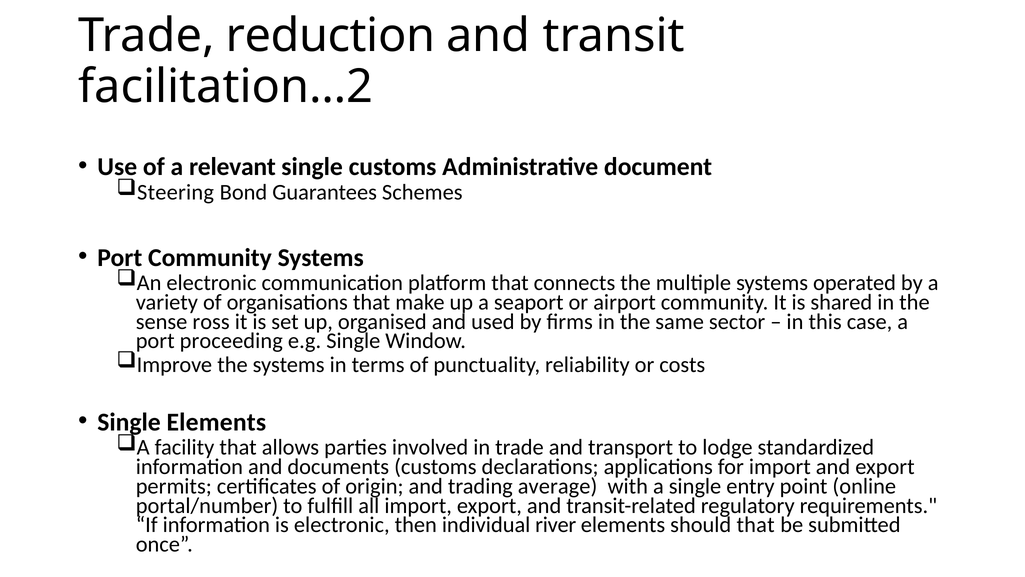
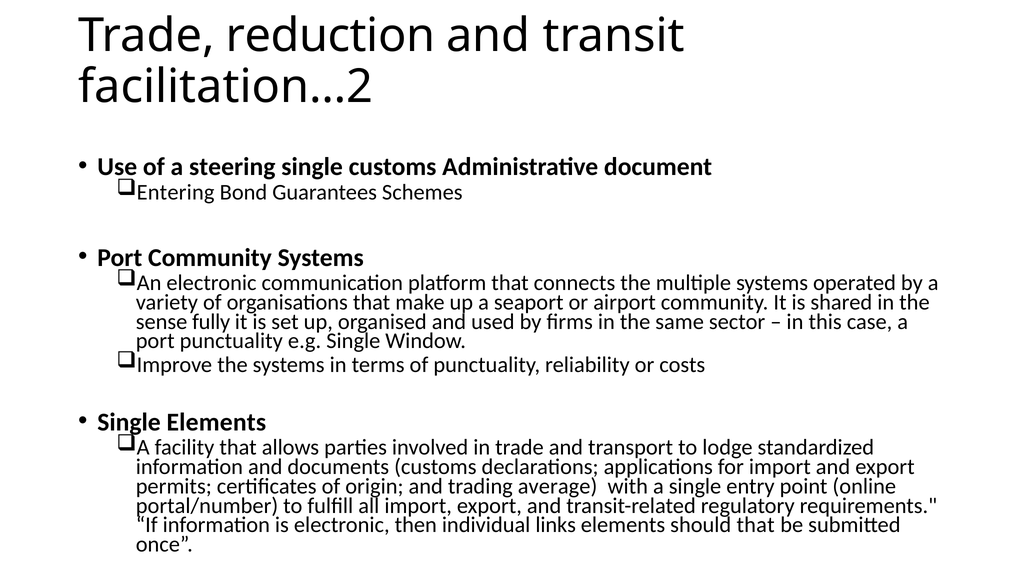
relevant: relevant -> steering (232, 167)
Steering: Steering -> Entering (176, 192)
ross: ross -> fully (211, 321)
port proceeding: proceeding -> punctuality (231, 341)
river: river -> links (556, 525)
